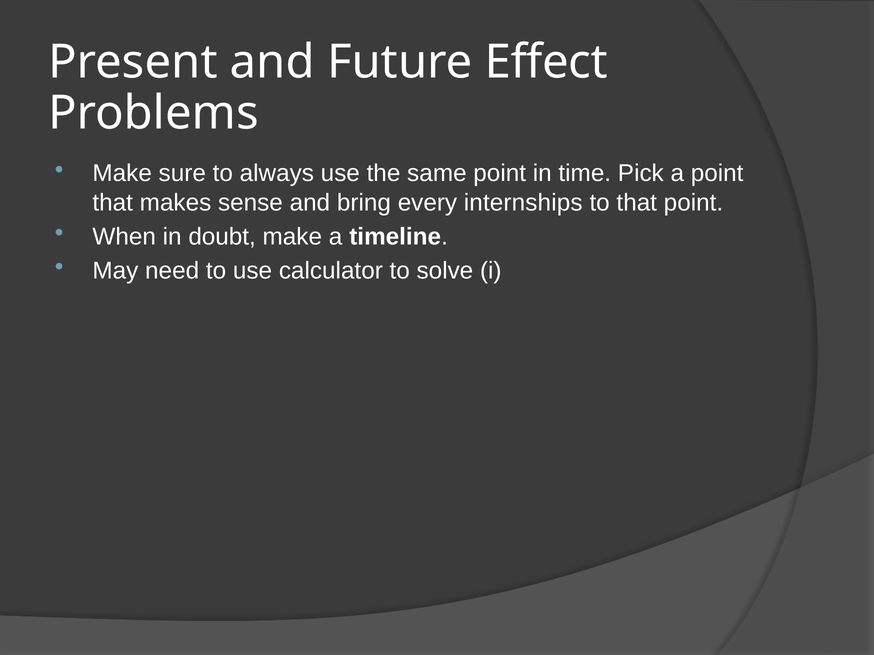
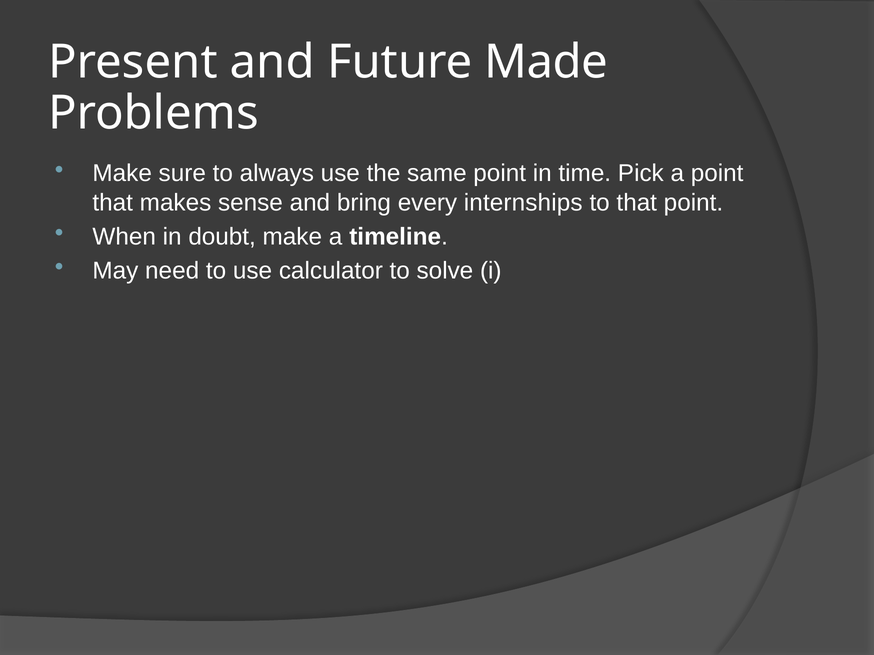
Effect: Effect -> Made (546, 62)
